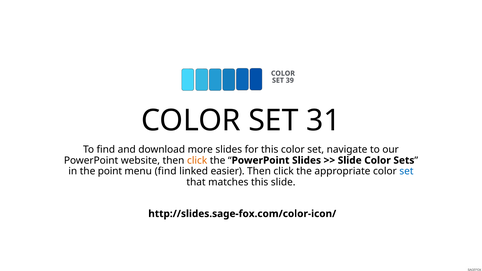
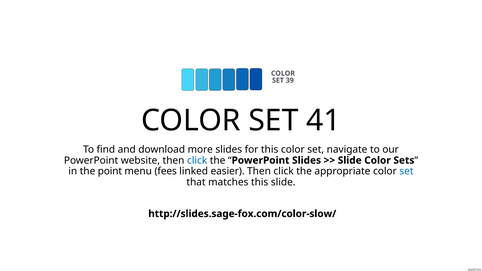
31: 31 -> 41 (324, 120)
click colour: orange -> blue (197, 160)
menu find: find -> fees (166, 171)
http://slides.sage-fox.com/color-icon/: http://slides.sage-fox.com/color-icon/ -> http://slides.sage-fox.com/color-slow/ (242, 214)
